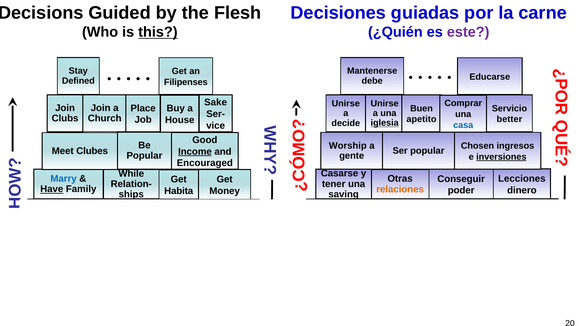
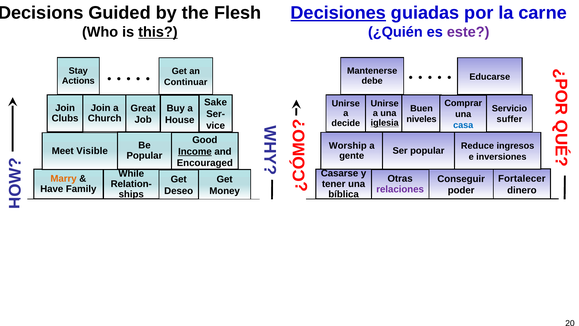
Decisiones underline: none -> present (338, 13)
Defined: Defined -> Actions (78, 81)
Filipenses: Filipenses -> Continuar (186, 82)
Place: Place -> Great (143, 108)
better: better -> suffer (509, 119)
apetito: apetito -> niveles (422, 119)
Chosen: Chosen -> Reduce (477, 146)
Clubes: Clubes -> Visible (92, 151)
inversiones underline: present -> none (501, 157)
Marry colour: blue -> orange (64, 179)
Lecciones: Lecciones -> Fortalecer (522, 179)
Have underline: present -> none (52, 189)
relaciones colour: orange -> purple (400, 189)
Habita: Habita -> Deseo (179, 191)
saving: saving -> bíblica (344, 194)
